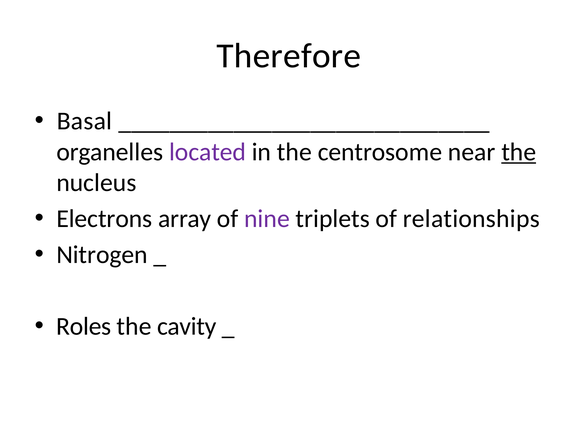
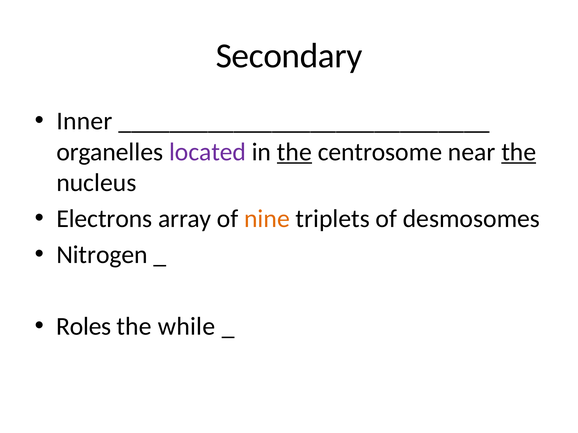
Therefore: Therefore -> Secondary (289, 56)
Basal: Basal -> Inner (84, 121)
the underline: none -> present (294, 152)
nine colour: purple -> orange (267, 219)
relationships: relationships -> desmosomes (471, 219)
cavity: cavity -> while (187, 327)
